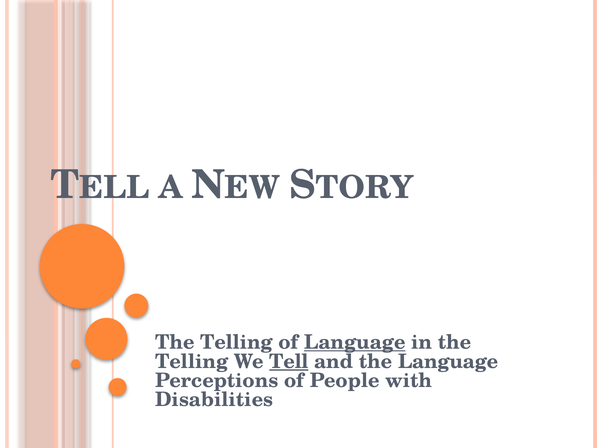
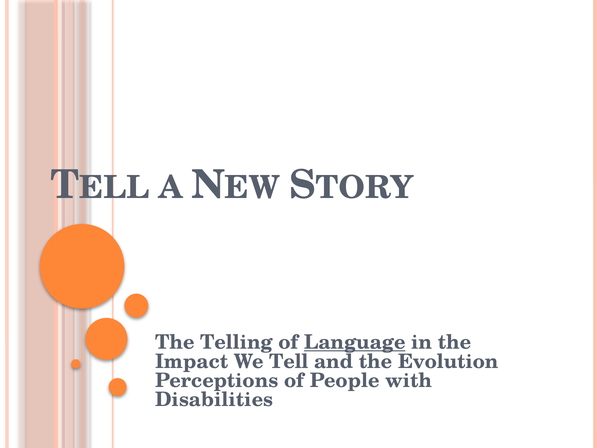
Telling: Telling -> Impact (192, 361)
Tell underline: present -> none (289, 361)
the Language: Language -> Evolution (448, 361)
